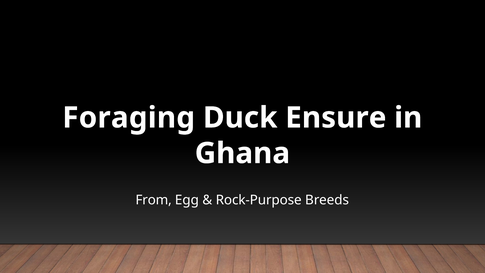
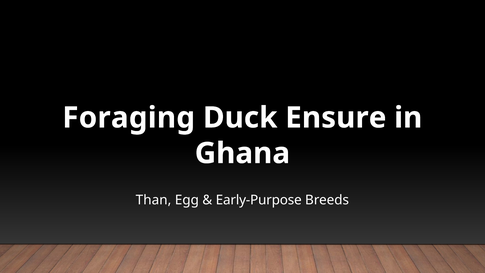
From: From -> Than (154, 200)
Rock-Purpose: Rock-Purpose -> Early-Purpose (259, 200)
